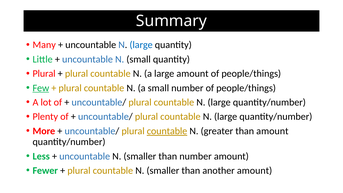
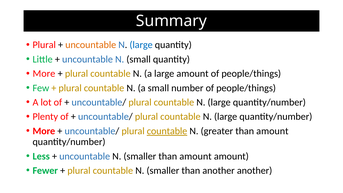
Many: Many -> Plural (44, 45)
uncountable colour: black -> orange (91, 45)
Plural: Plural -> More (44, 74)
Few underline: present -> none (41, 88)
smaller than number: number -> amount (196, 156)
another amount: amount -> another (255, 171)
